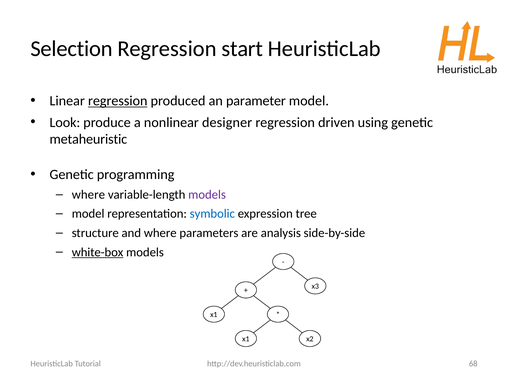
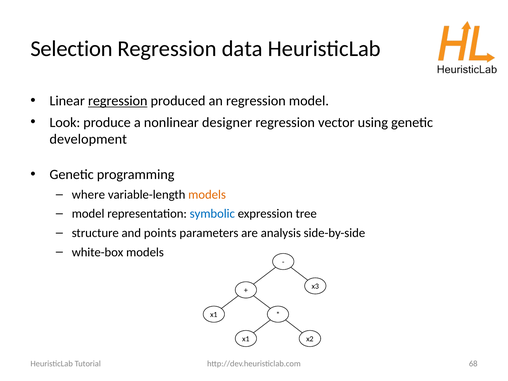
start: start -> data (242, 49)
an parameter: parameter -> regression (256, 101)
driven: driven -> vector (336, 122)
metaheuristic: metaheuristic -> development (88, 139)
models colour: purple -> orange (207, 195)
and where: where -> points (160, 233)
white-box underline: present -> none (98, 252)
